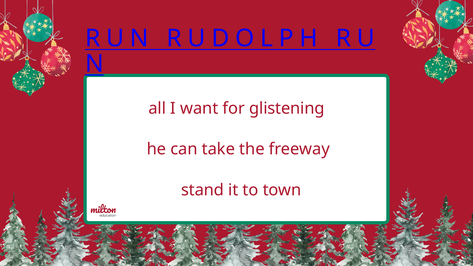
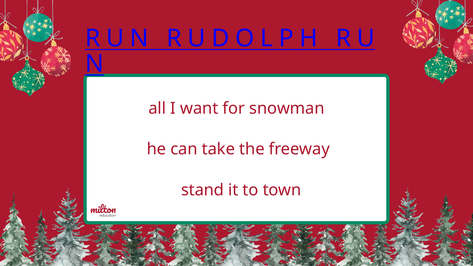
glistening: glistening -> snowman (287, 108)
